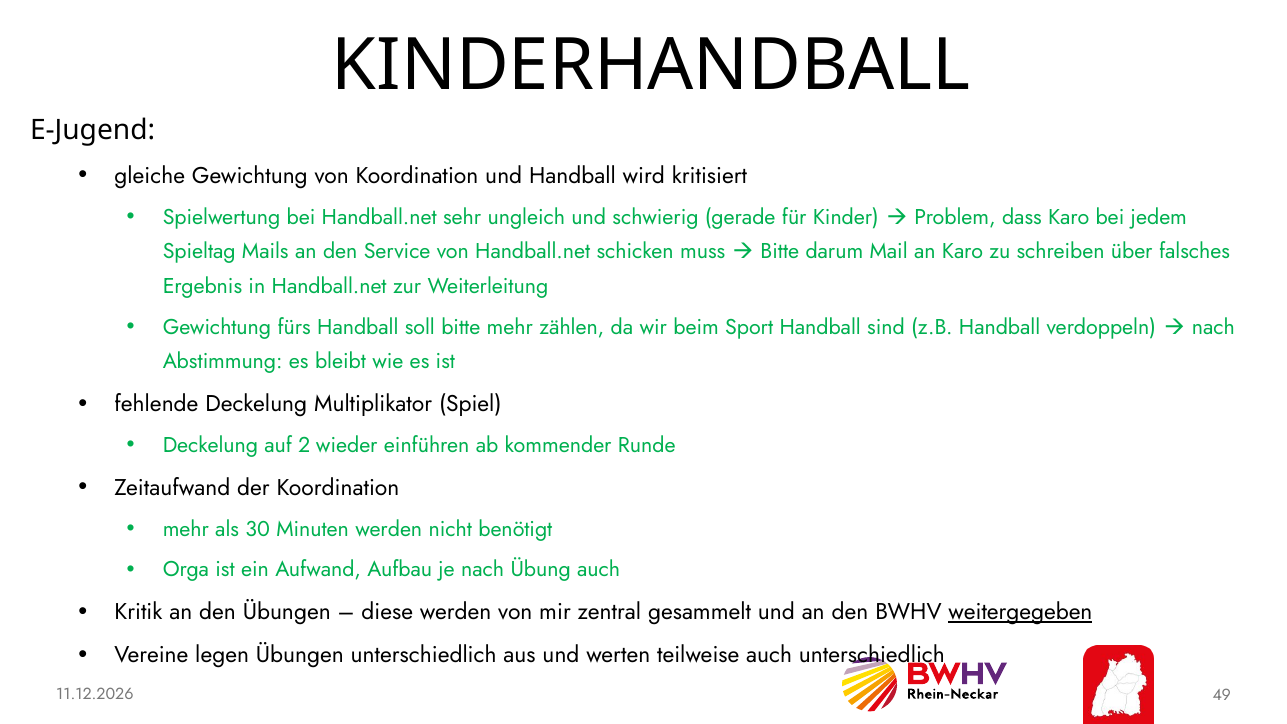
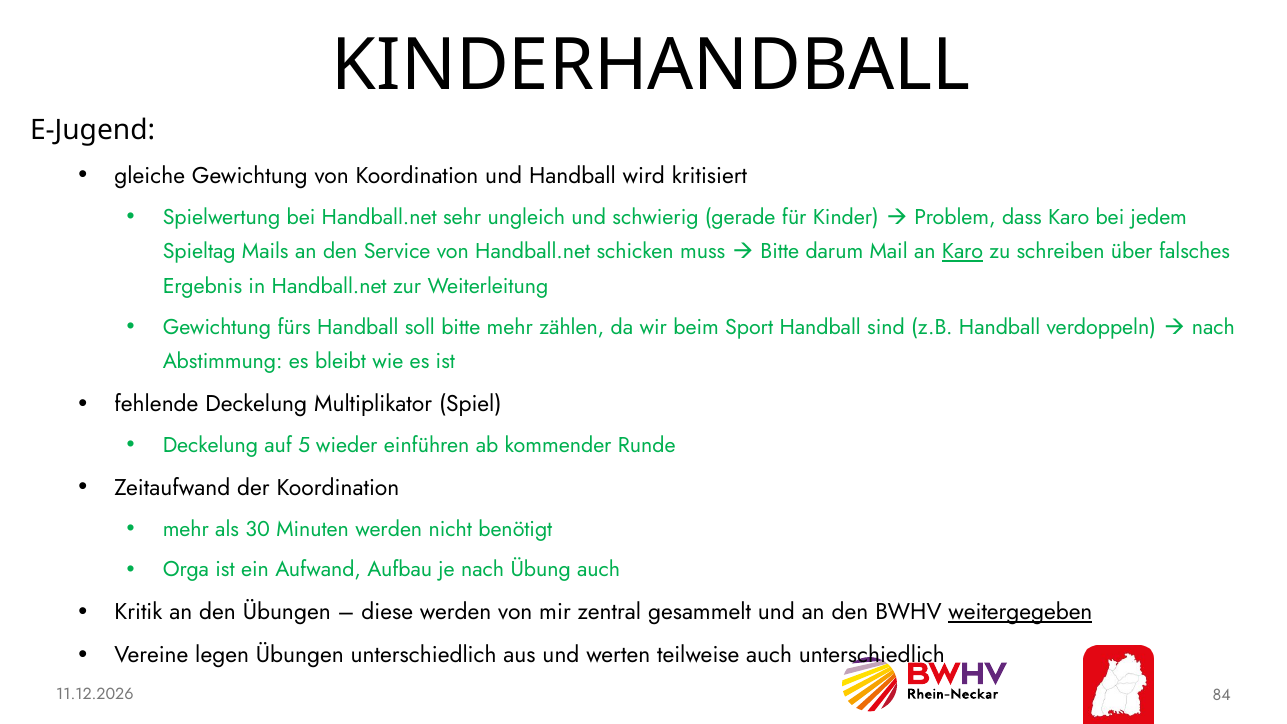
Karo underline: none -> present (963, 252)
2: 2 -> 5 (304, 446)
49: 49 -> 84 (1222, 695)
